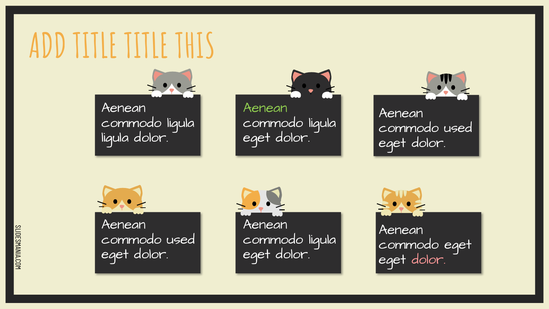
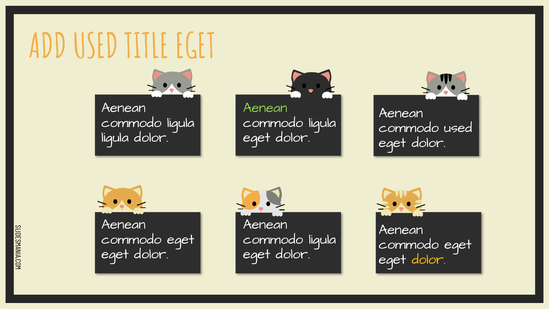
ADD TITLE: TITLE -> USED (96, 47)
TITLE THIS: THIS -> EGET (196, 47)
used: used -> eget (181, 239)
dolor colour: pink -> yellow (429, 259)
